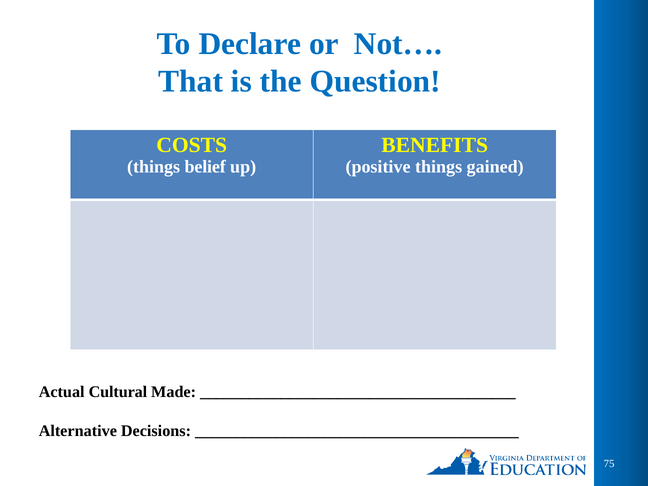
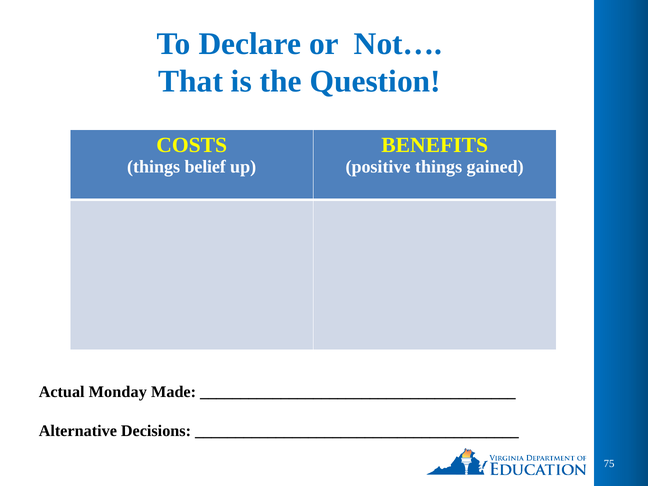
Cultural: Cultural -> Monday (118, 392)
